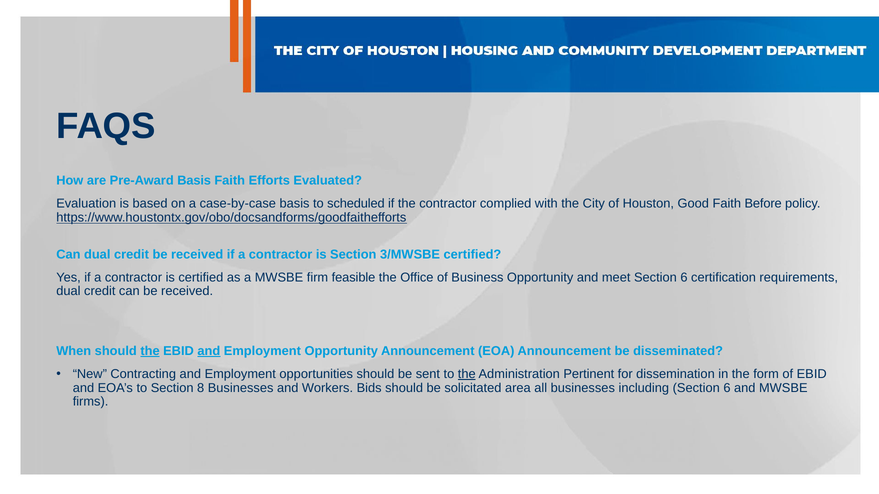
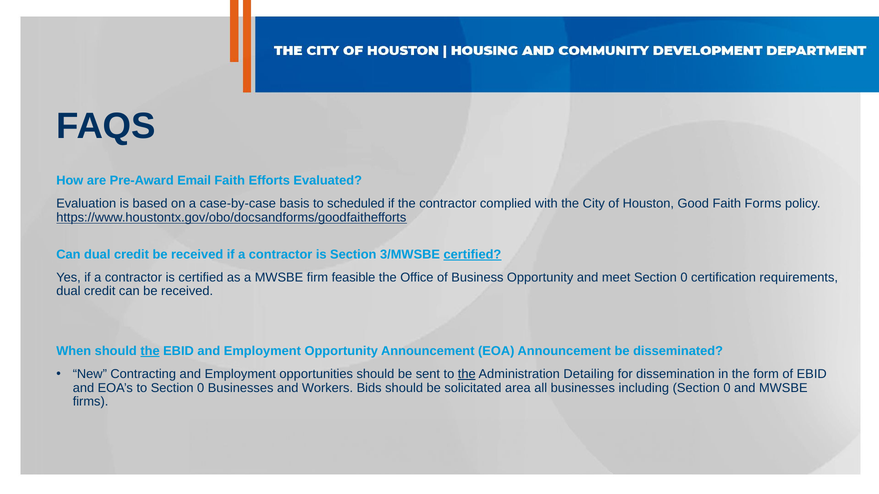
Pre-Award Basis: Basis -> Email (194, 181)
Before: Before -> Forms (763, 204)
certified underline: none -> present (472, 255)
meet Section 6: 6 -> 0 (684, 278)
and underline: present -> none (209, 351)
Pertinent: Pertinent -> Detailing (589, 374)
to Section 8: 8 -> 0 (201, 388)
including Section 6: 6 -> 0 (727, 388)
